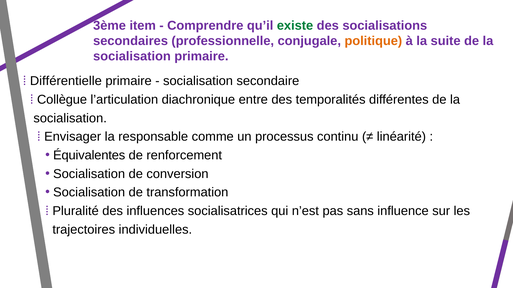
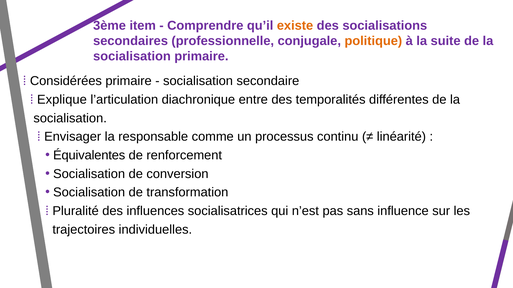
existe colour: green -> orange (295, 26)
Différentielle: Différentielle -> Considérées (66, 81)
Collègue: Collègue -> Explique (62, 100)
